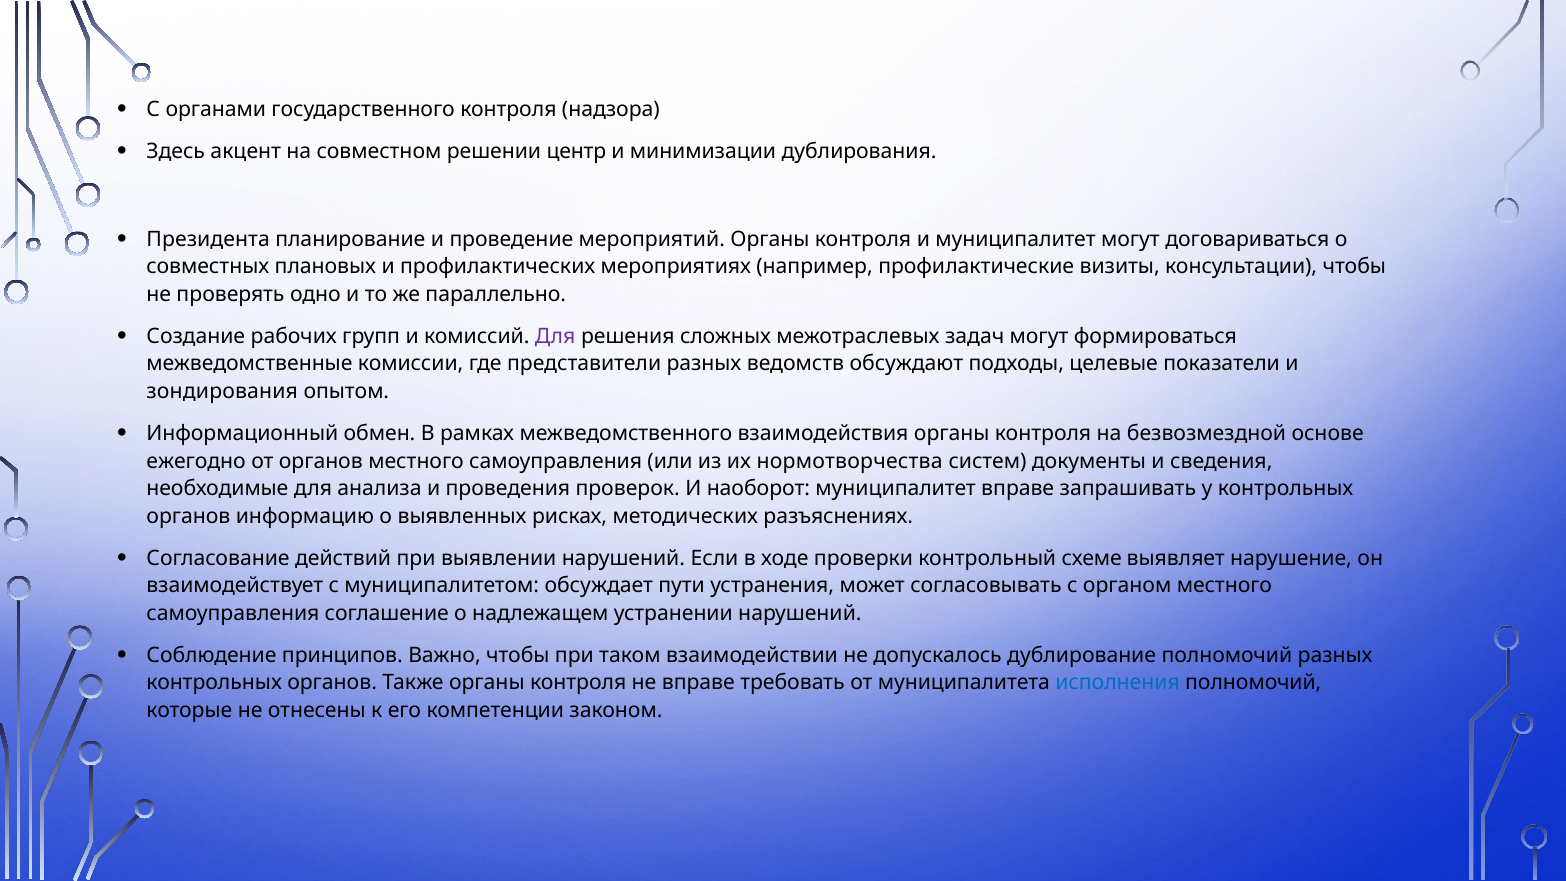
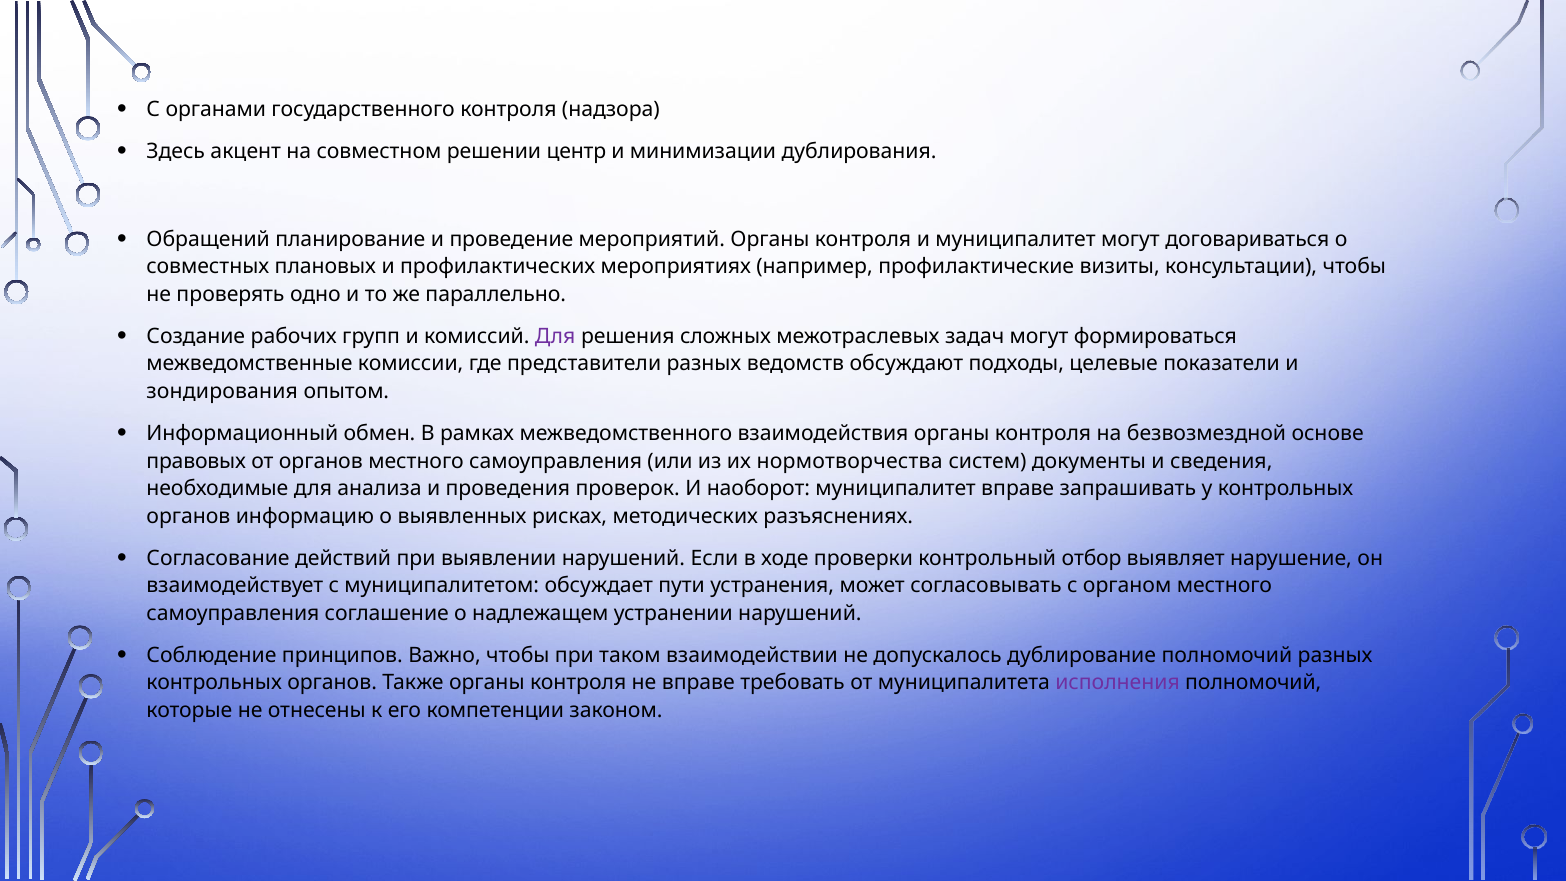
Президента: Президента -> Обращений (208, 239)
ежегодно: ежегодно -> правовых (196, 461)
схеме: схеме -> отбор (1092, 558)
исполнения colour: blue -> purple (1118, 683)
